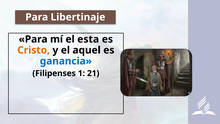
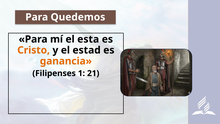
Libertinaje: Libertinaje -> Quedemos (78, 17)
aquel: aquel -> estad (87, 50)
ganancia colour: blue -> orange (66, 61)
